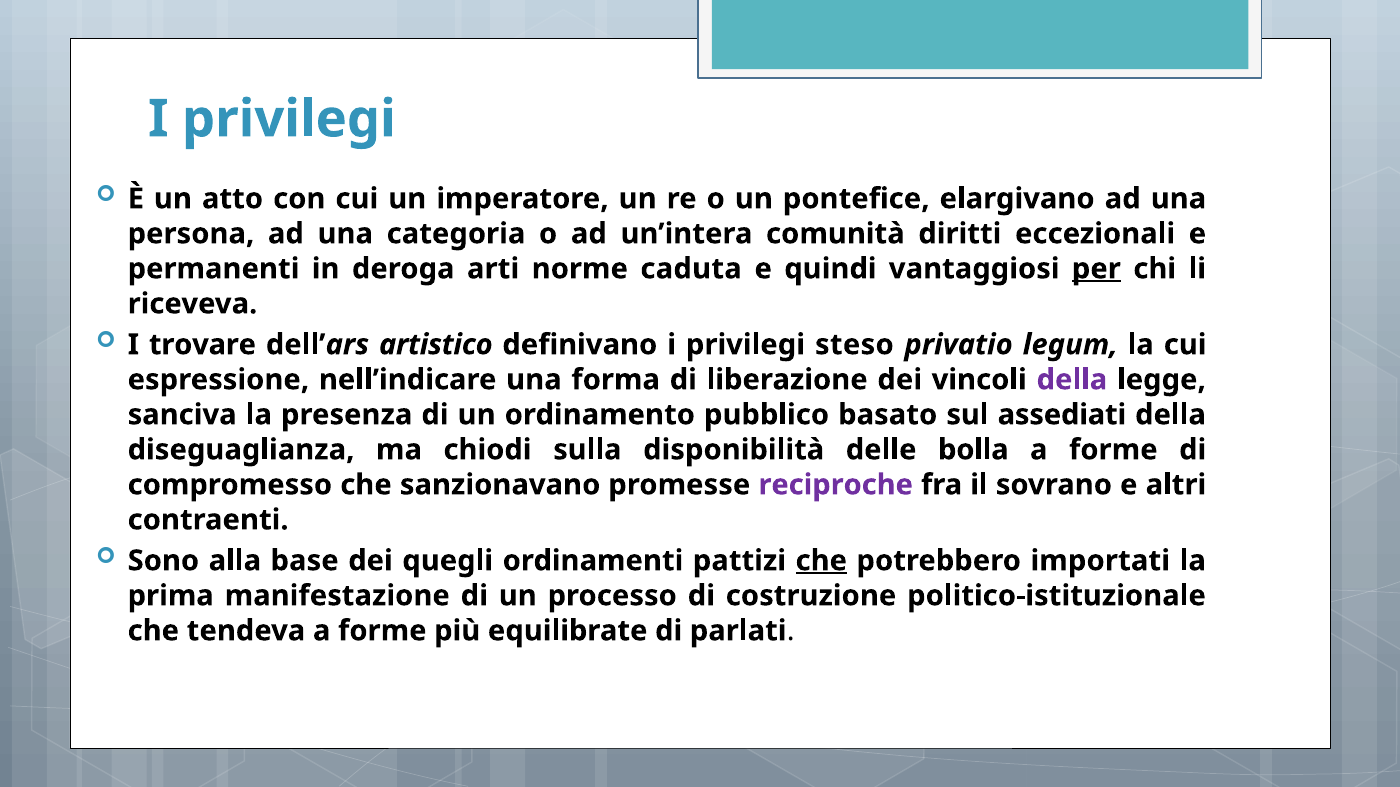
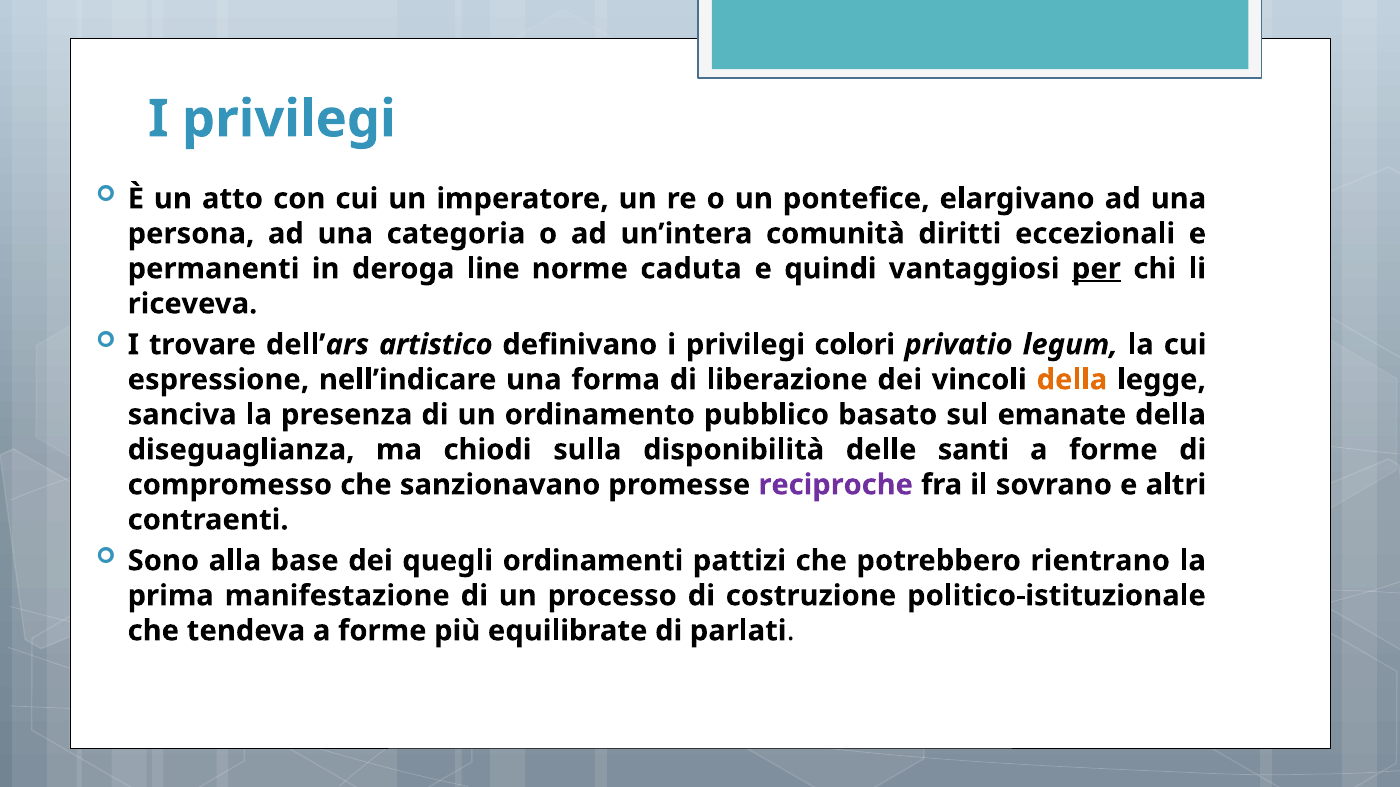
arti: arti -> line (493, 269)
steso: steso -> colori (855, 345)
della colour: purple -> orange (1072, 380)
assediati: assediati -> emanate (1062, 415)
bolla: bolla -> santi (973, 450)
che underline: present -> none (821, 561)
importati: importati -> rientrano (1100, 561)
